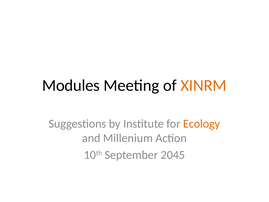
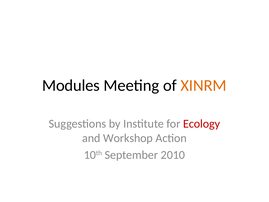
Ecology colour: orange -> red (202, 124)
Millenium: Millenium -> Workshop (128, 138)
2045: 2045 -> 2010 (173, 155)
